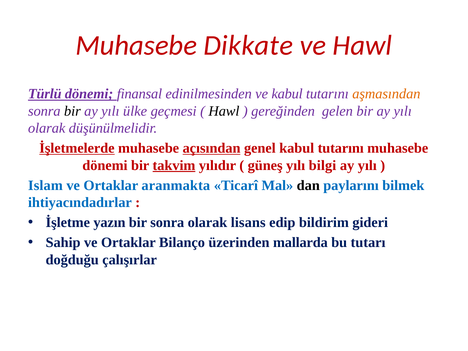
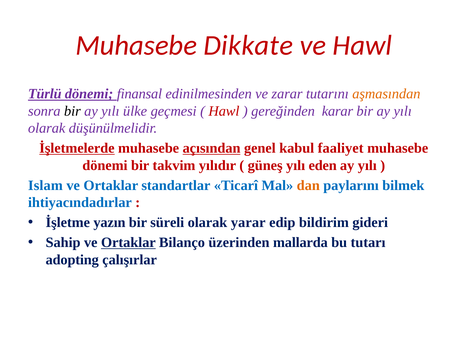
ve kabul: kabul -> zarar (287, 94)
Hawl colour: black -> red (224, 111)
gelen: gelen -> karar (337, 111)
genel kabul tutarını: tutarını -> faaliyet (341, 148)
takvim underline: present -> none (174, 165)
bilgi: bilgi -> eden (323, 165)
aranmakta: aranmakta -> standartlar (176, 185)
dan colour: black -> orange (308, 185)
bir sonra: sonra -> süreli (167, 222)
lisans: lisans -> yarar (248, 222)
Ortaklar underline: none -> present (128, 242)
doğduğu: doğduğu -> adopting (72, 260)
